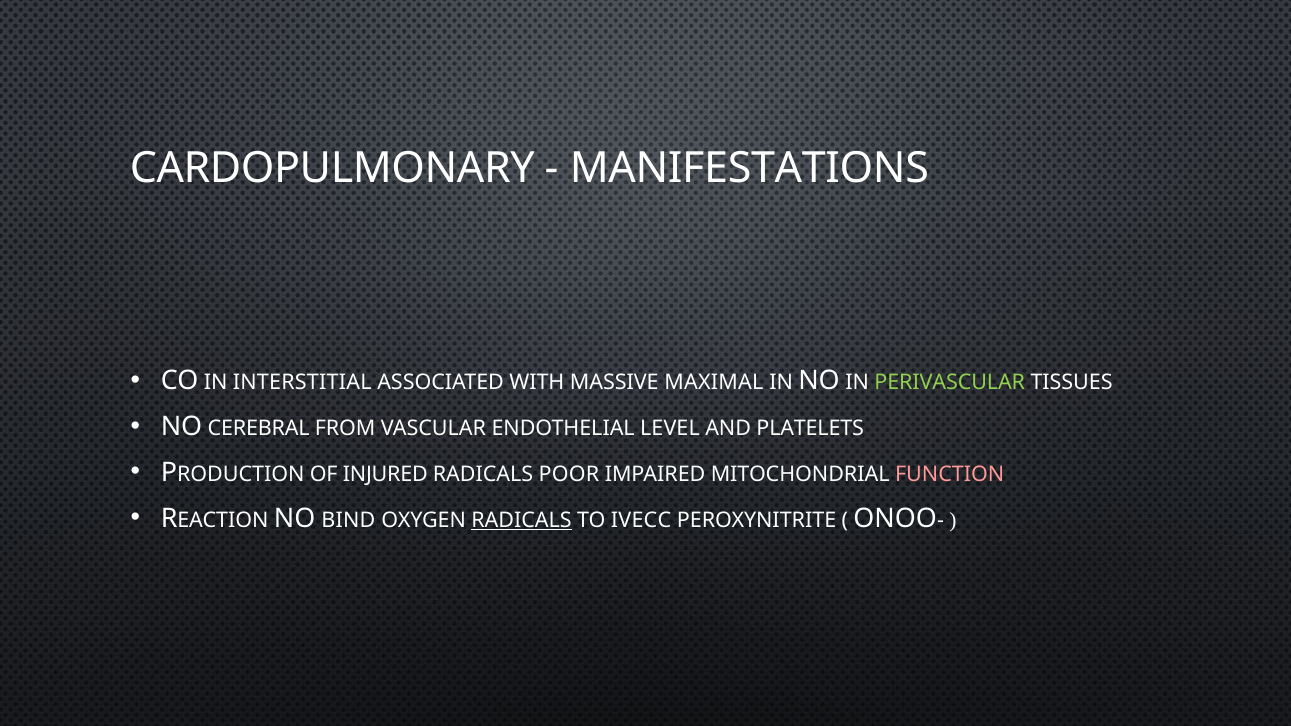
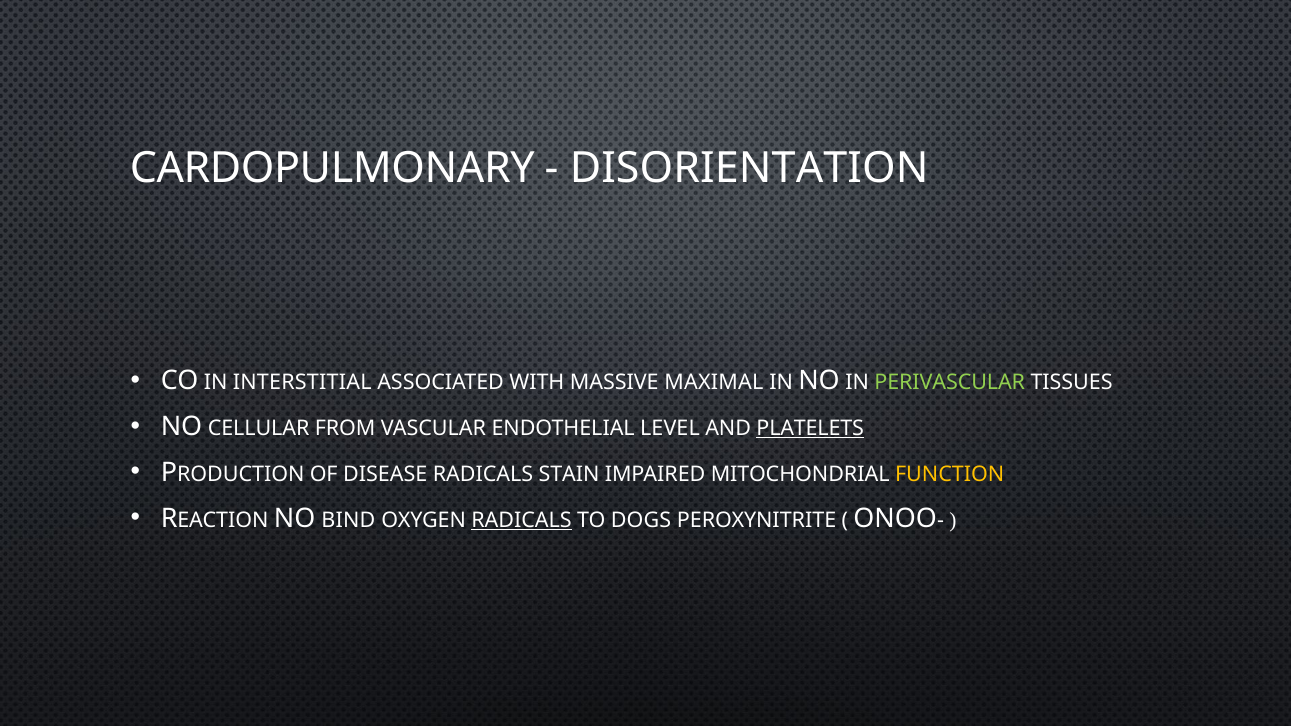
MANIFESTATIONS: MANIFESTATIONS -> DISORIENTATION (749, 168)
CEREBRAL: CEREBRAL -> CELLULAR (259, 429)
PLATELETS underline: none -> present (810, 429)
INJURED: INJURED -> DISEASE (385, 474)
POOR: POOR -> STAIN (569, 474)
FUNCTION colour: pink -> yellow (950, 474)
IVECC: IVECC -> DOGS (641, 520)
